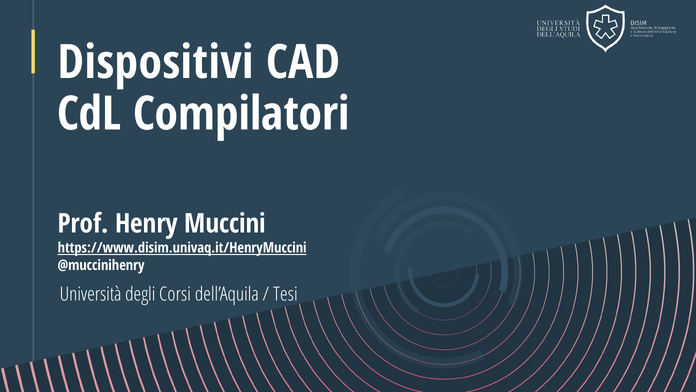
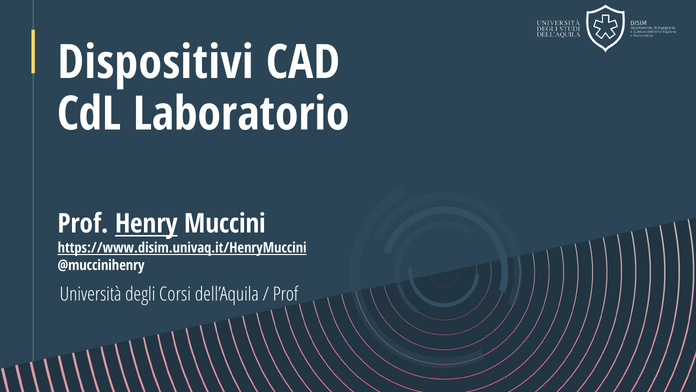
Compilatori: Compilatori -> Laboratorio (241, 114)
Henry underline: none -> present (146, 224)
Tesi: Tesi -> Prof (286, 294)
